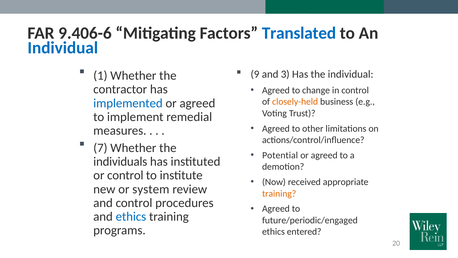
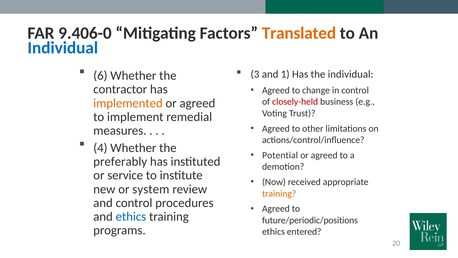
9.406-6: 9.406-6 -> 9.406-0 (85, 33)
Translated colour: blue -> orange (299, 33)
1: 1 -> 6 (100, 76)
9: 9 -> 3 (255, 74)
3: 3 -> 1 (285, 74)
closely-held colour: orange -> red (295, 102)
implemented colour: blue -> orange (128, 103)
7: 7 -> 4 (100, 148)
individuals: individuals -> preferably (120, 161)
or control: control -> service (125, 175)
future/periodic/engaged: future/periodic/engaged -> future/periodic/positions (310, 220)
